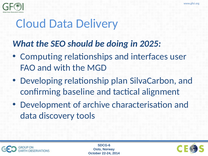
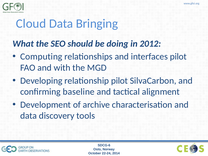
Delivery: Delivery -> Bringing (97, 24)
2025: 2025 -> 2012 (150, 44)
interfaces user: user -> pilot (178, 57)
relationship plan: plan -> pilot (119, 81)
